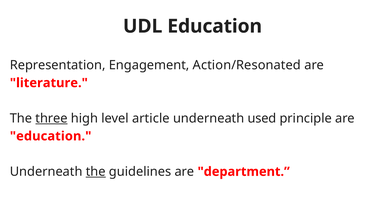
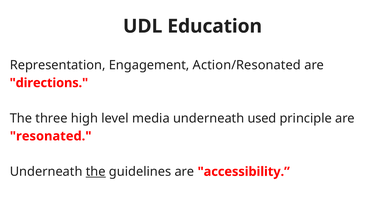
literature: literature -> directions (49, 83)
three underline: present -> none (52, 118)
article: article -> media (151, 118)
education: education -> resonated (51, 136)
department: department -> accessibility (244, 171)
